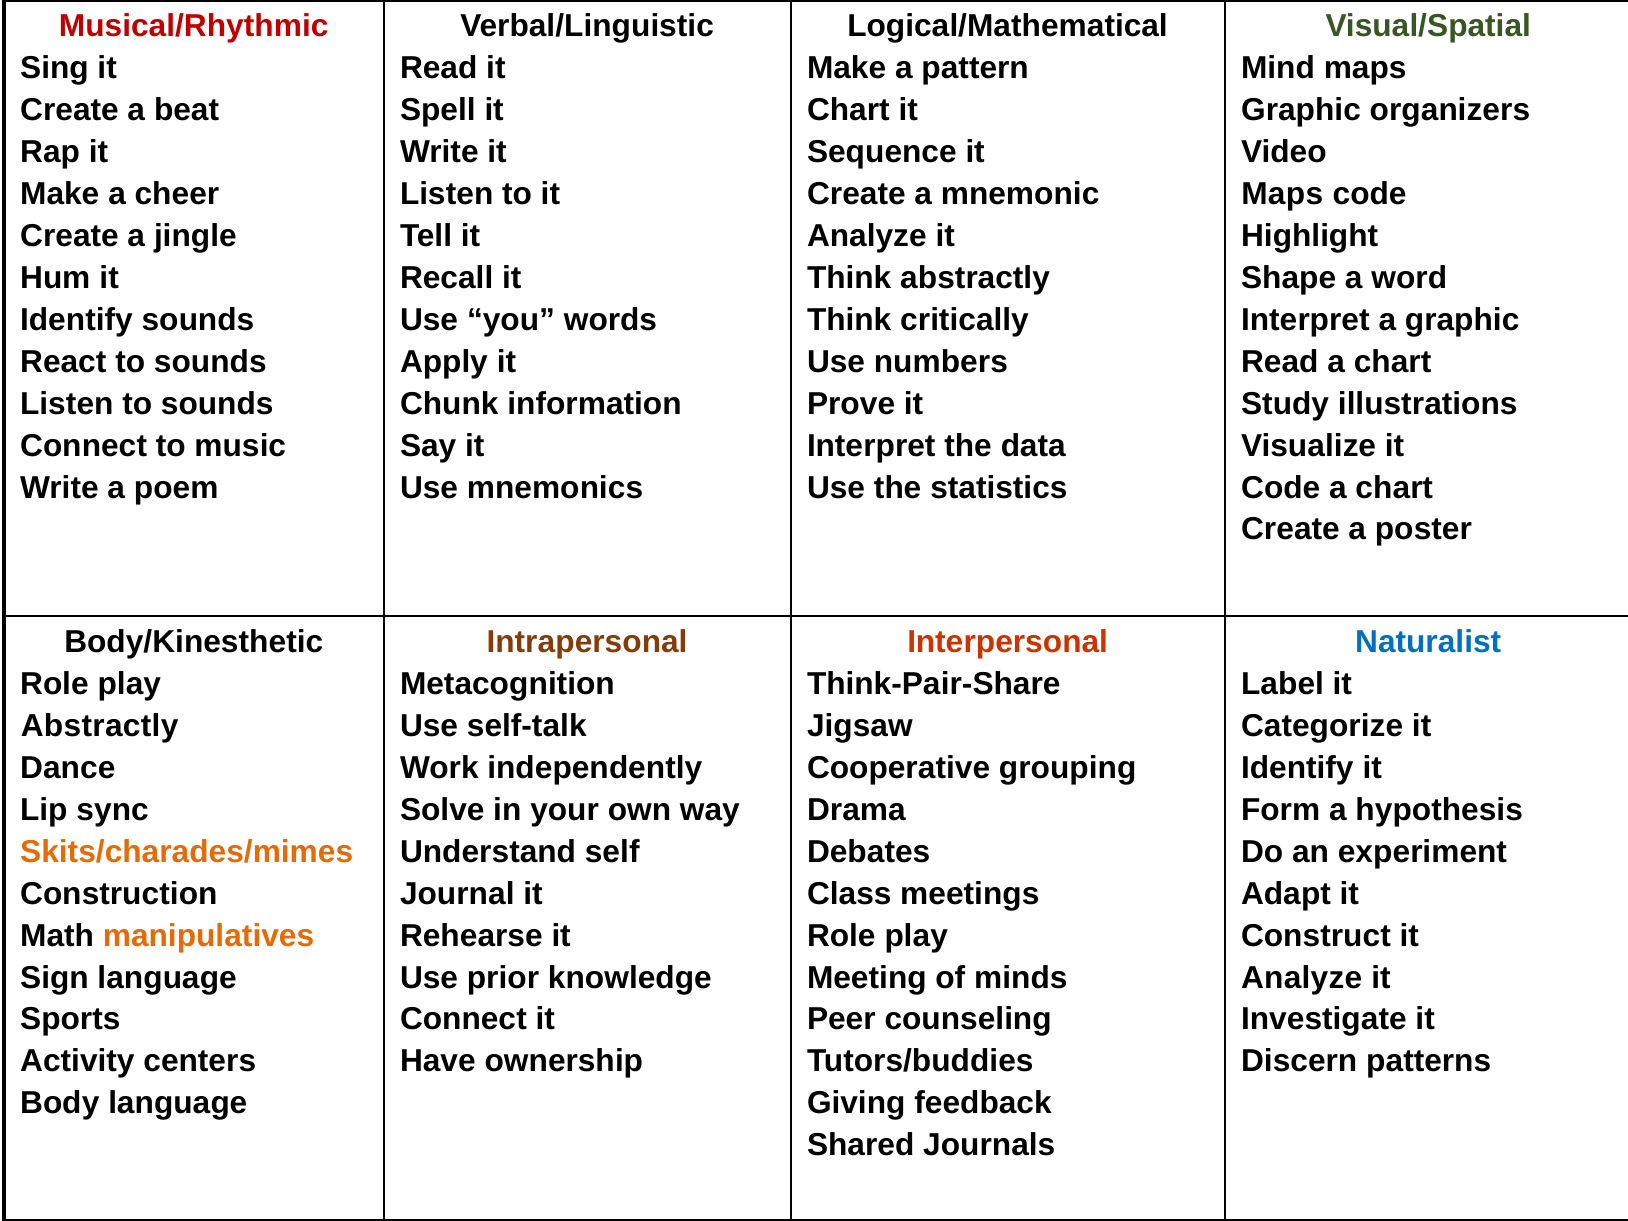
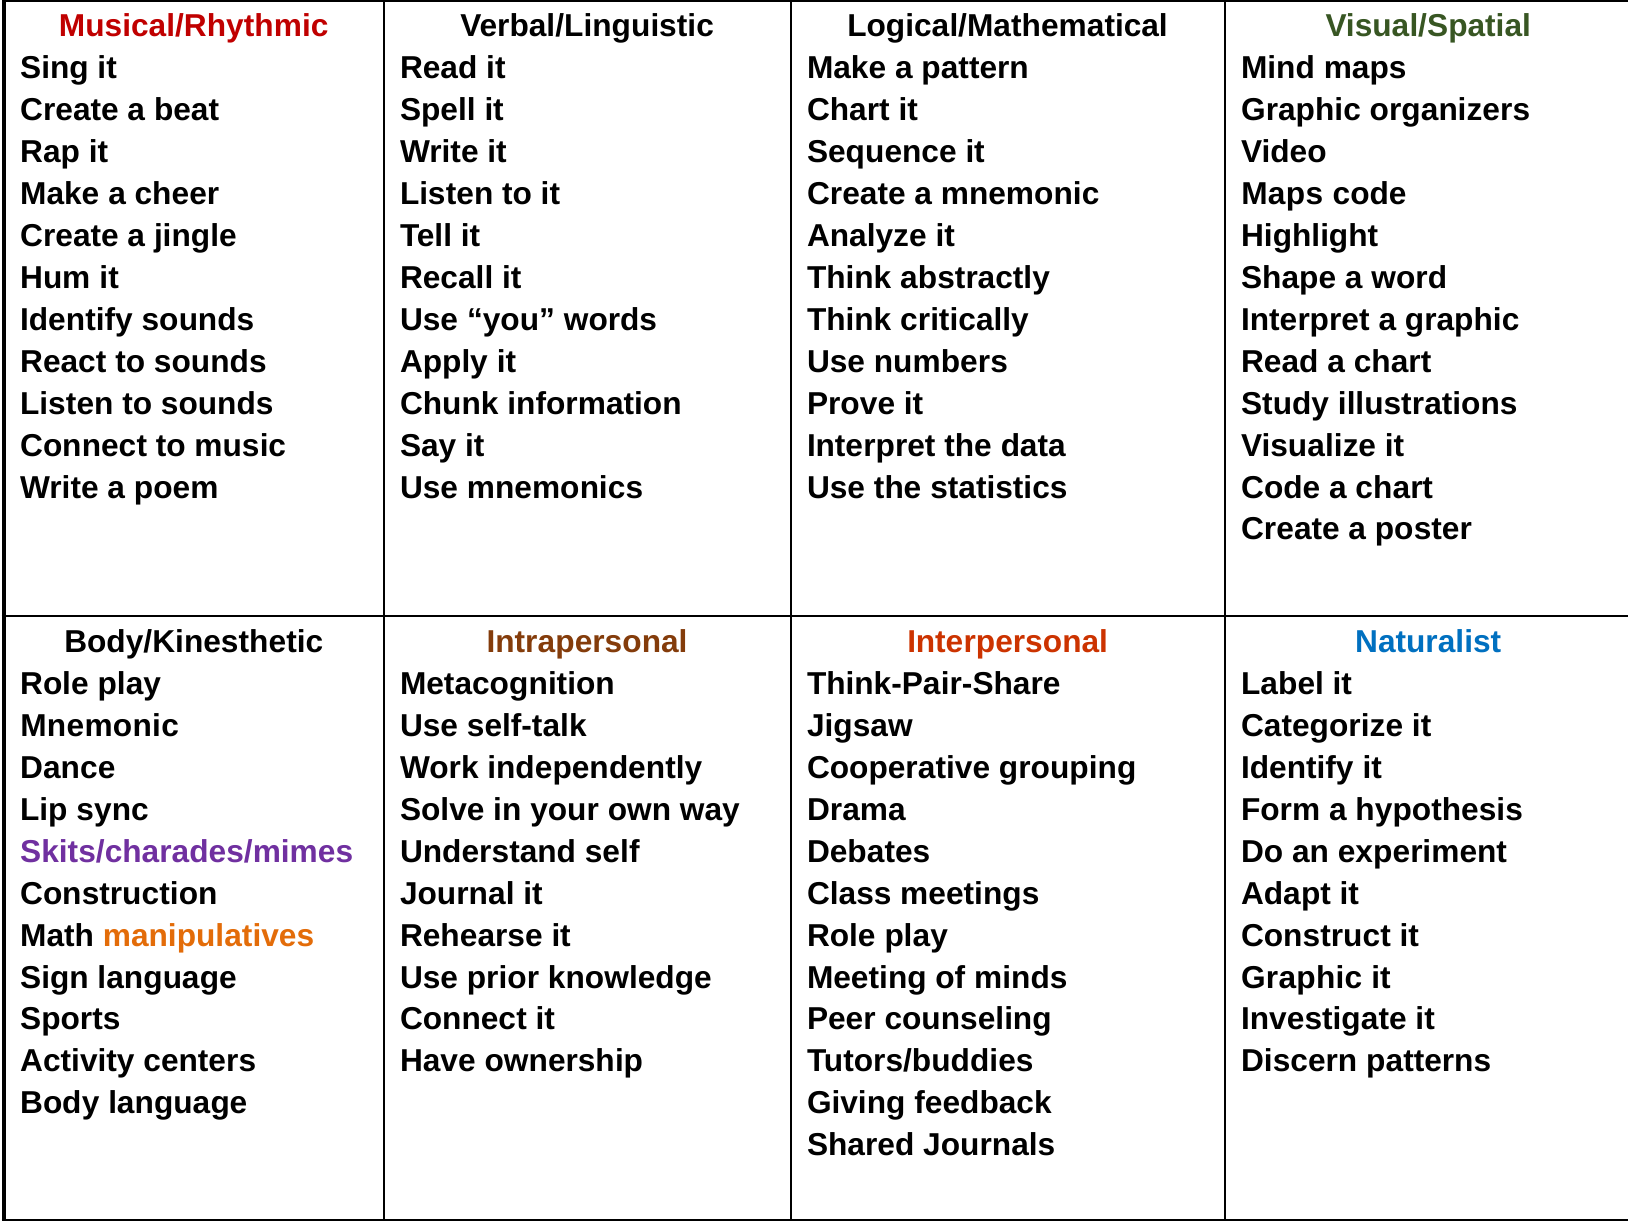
Abstractly: Abstractly -> Mnemonic (100, 726)
Skits/charades/mimes colour: orange -> purple (187, 852)
Analyze: Analyze -> Graphic (1302, 978)
